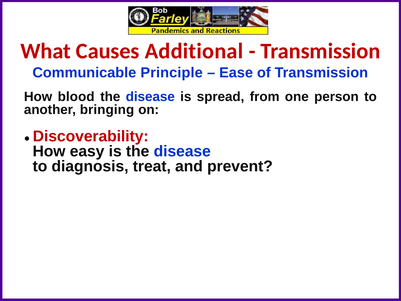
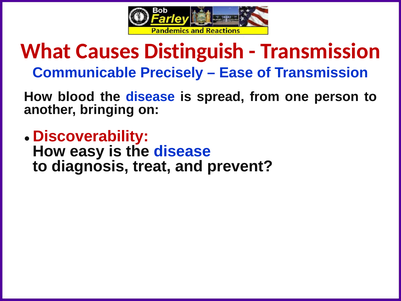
Additional: Additional -> Distinguish (194, 51)
Principle: Principle -> Precisely (172, 73)
